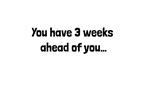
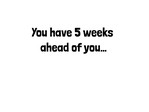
3: 3 -> 5 (78, 32)
